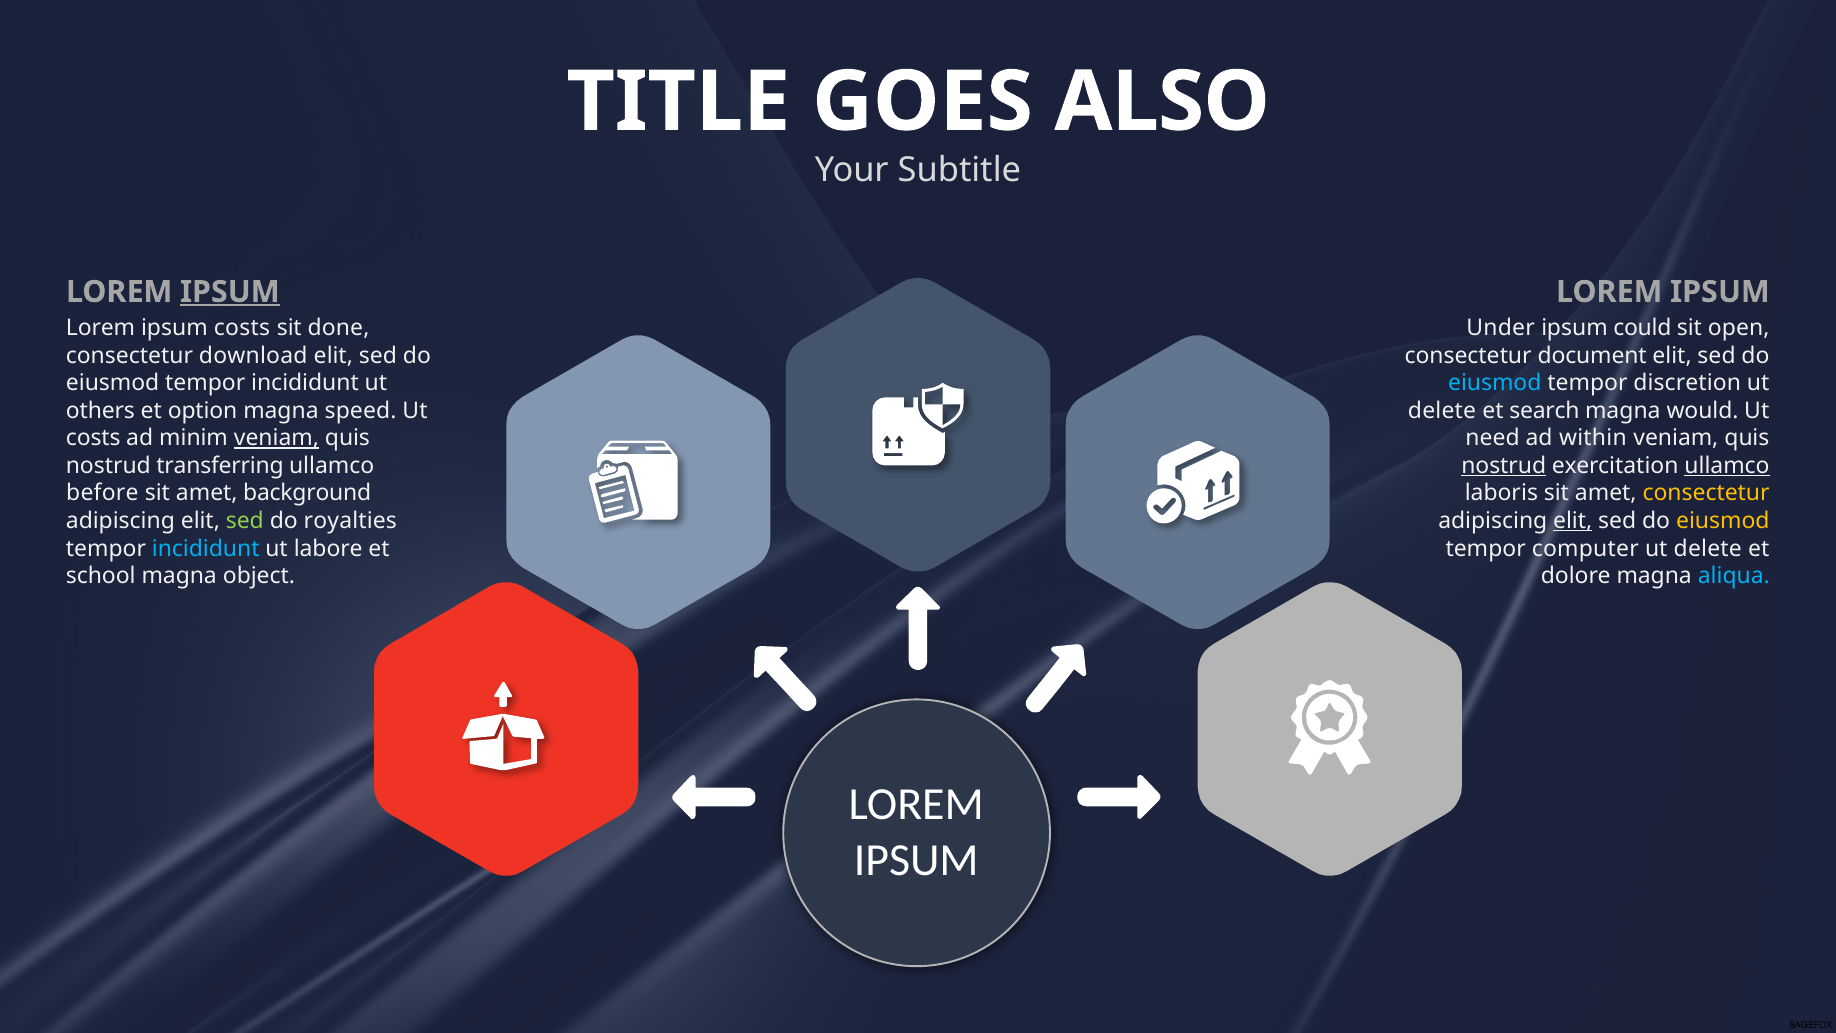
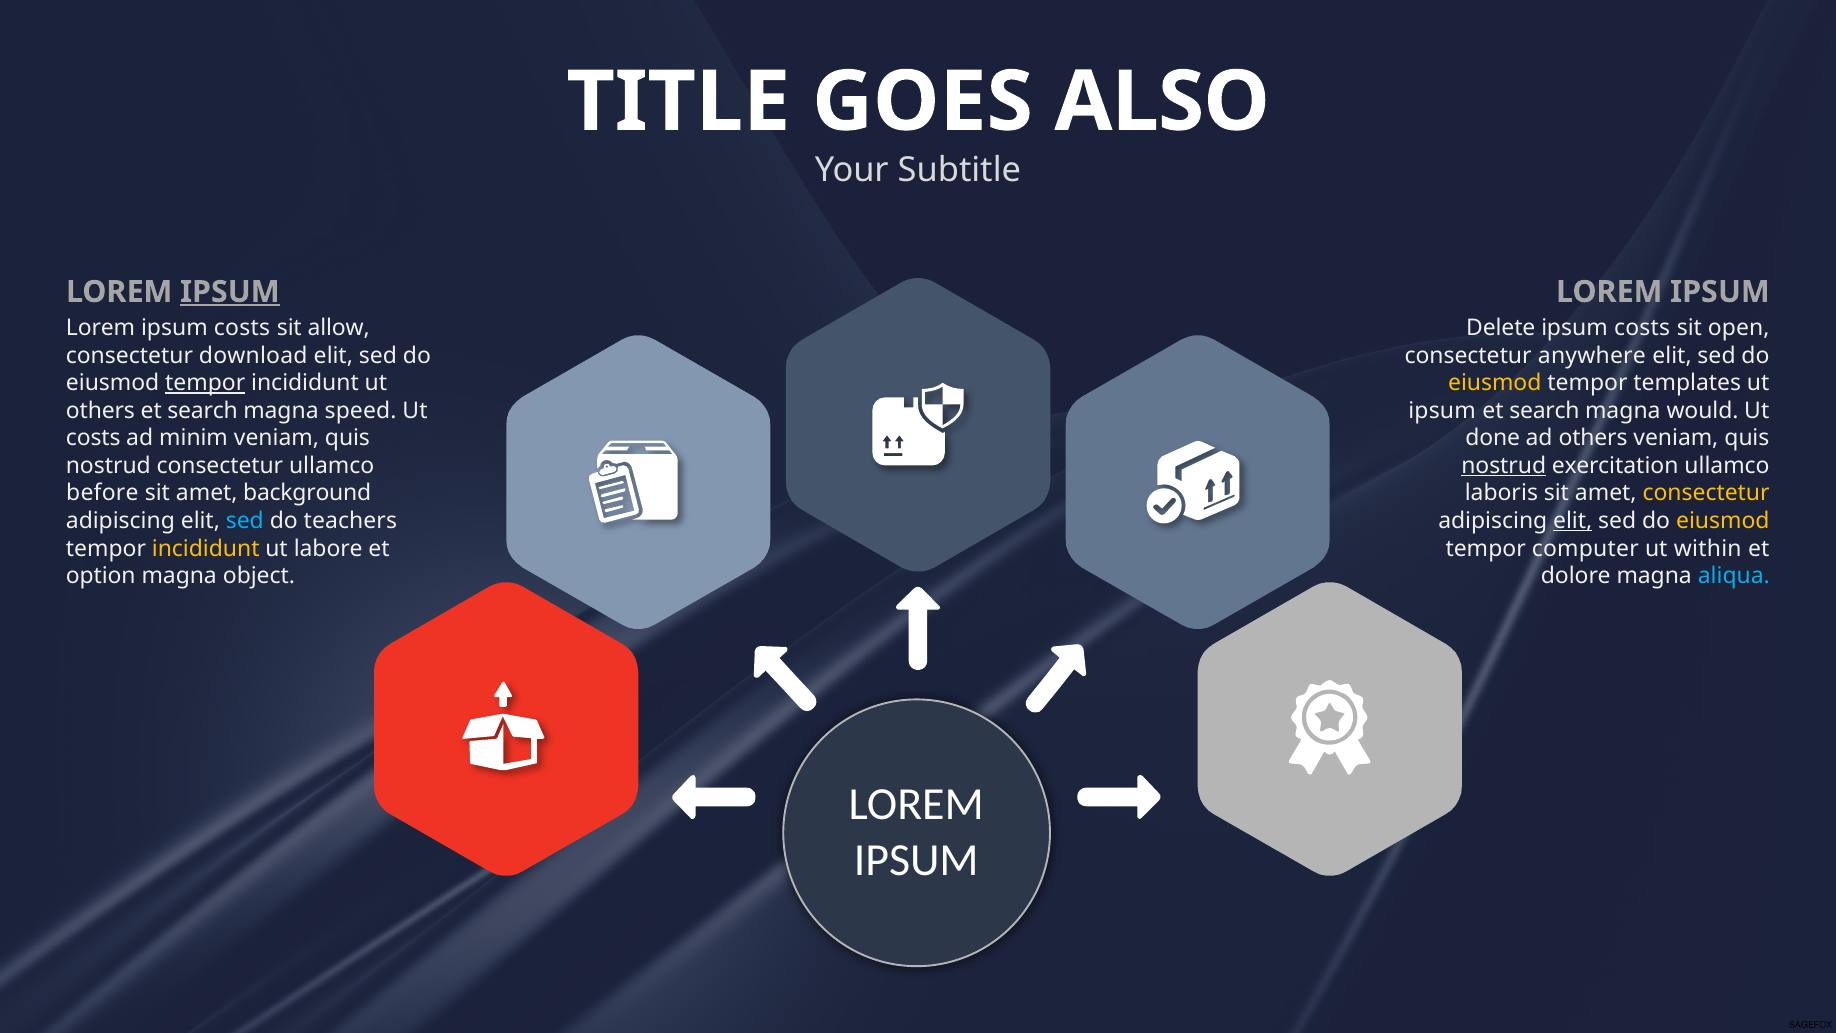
done: done -> allow (339, 328)
Under: Under -> Delete (1501, 328)
could: could -> costs (1642, 328)
document: document -> anywhere (1592, 356)
tempor underline: none -> present (205, 383)
eiusmod colour: light blue -> yellow (1495, 383)
discretion: discretion -> templates (1687, 383)
option: option -> search (203, 411)
delete: delete -> ipsum (1442, 411)
veniam underline: present -> none (276, 438)
need: need -> done (1493, 438)
ad within: within -> others (1593, 438)
nostrud transferring: transferring -> consectetur (220, 466)
ullamco underline: present -> none (1727, 466)
sed colour: light green -> light blue (245, 521)
royalties: royalties -> teachers (350, 521)
incididunt colour: light blue -> yellow (206, 548)
delete: delete -> within (1708, 548)
school: school -> option (101, 576)
